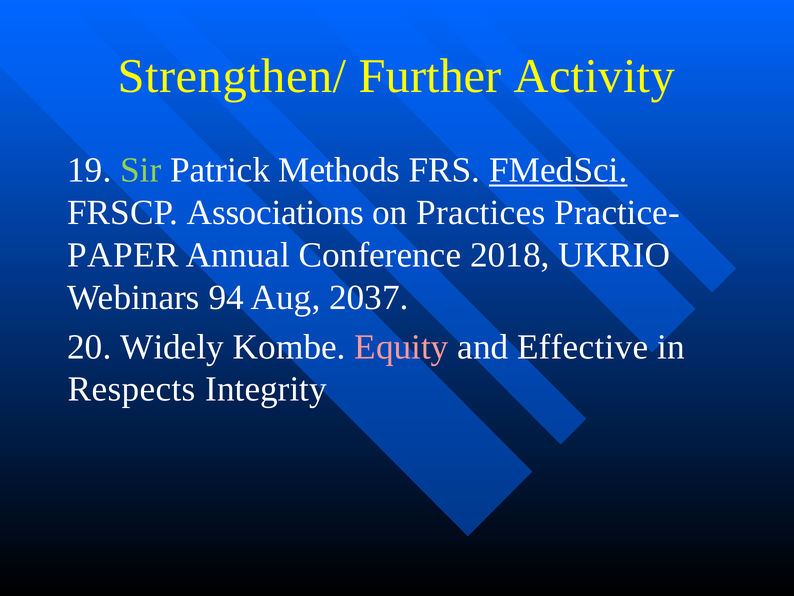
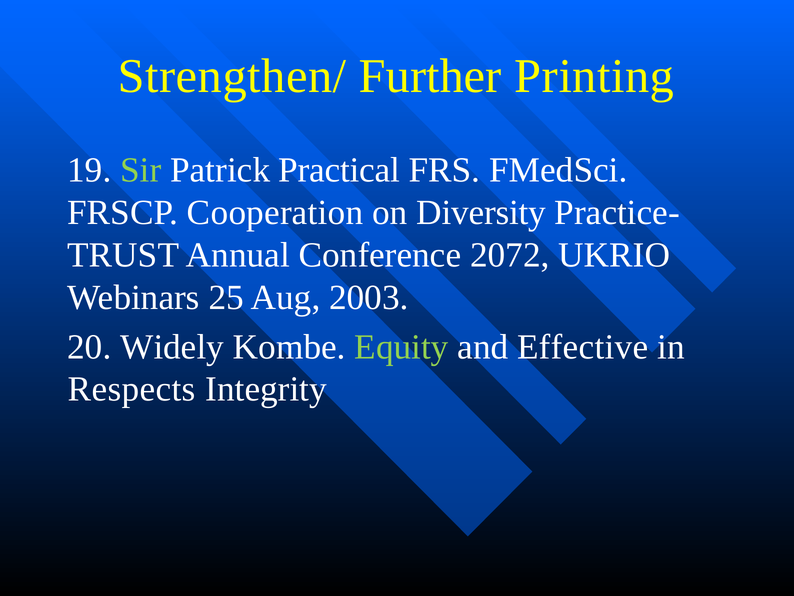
Activity: Activity -> Printing (594, 76)
Methods: Methods -> Practical (339, 170)
FMedSci underline: present -> none (558, 170)
Associations: Associations -> Cooperation (275, 212)
Practices: Practices -> Diversity (481, 212)
PAPER: PAPER -> TRUST (123, 255)
2018: 2018 -> 2072 (510, 255)
94: 94 -> 25 (226, 297)
2037: 2037 -> 2003 (369, 297)
Equity colour: pink -> light green (402, 347)
